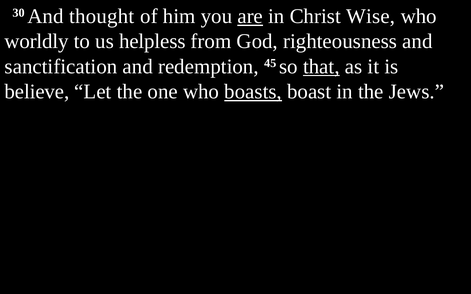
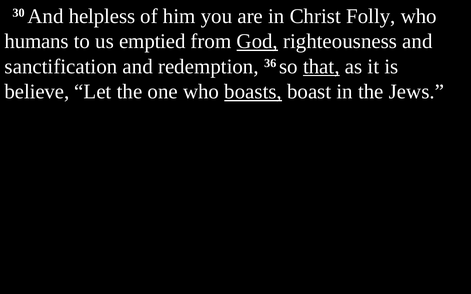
thought: thought -> helpless (102, 16)
are underline: present -> none (250, 16)
Wise: Wise -> Folly (371, 16)
worldly: worldly -> humans (37, 41)
helpless: helpless -> emptied (152, 41)
God underline: none -> present (257, 41)
45: 45 -> 36 (270, 63)
